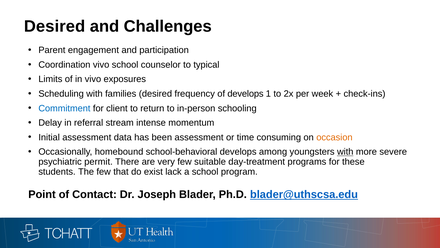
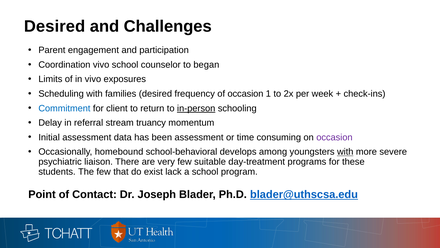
typical: typical -> began (206, 65)
of develops: develops -> occasion (245, 94)
in-person underline: none -> present (196, 108)
intense: intense -> truancy (151, 123)
occasion colour: orange -> purple (334, 137)
permit: permit -> liaison (99, 161)
